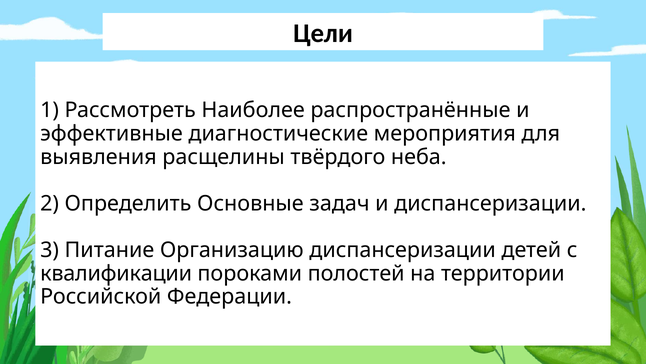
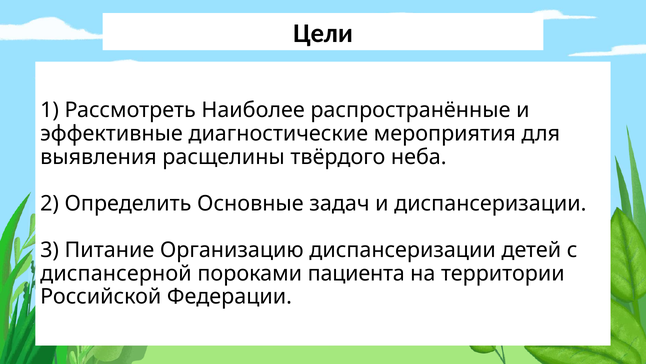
квалификации: квалификации -> диспансерной (116, 273)
полостей: полостей -> пациента (356, 273)
